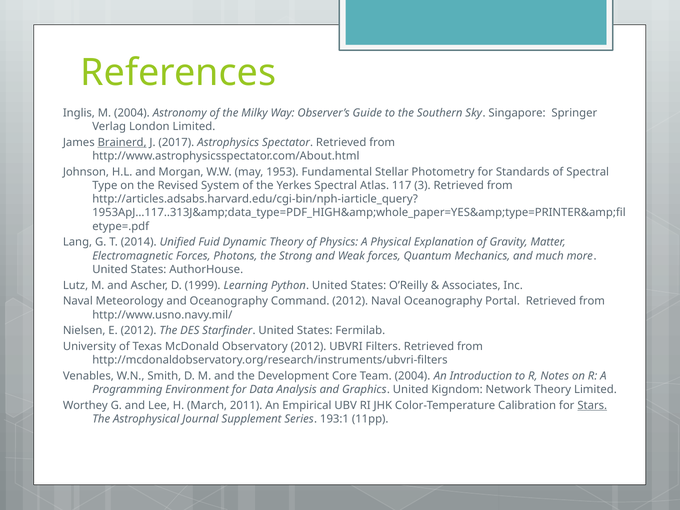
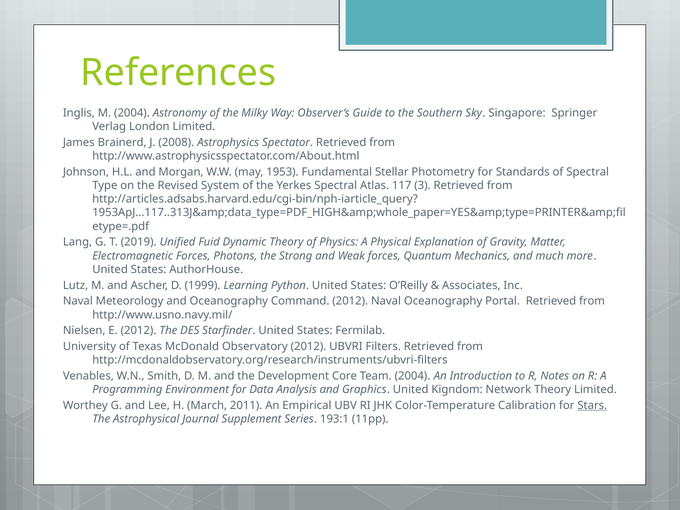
Brainerd underline: present -> none (122, 142)
2017: 2017 -> 2008 (176, 142)
2014: 2014 -> 2019 (139, 242)
